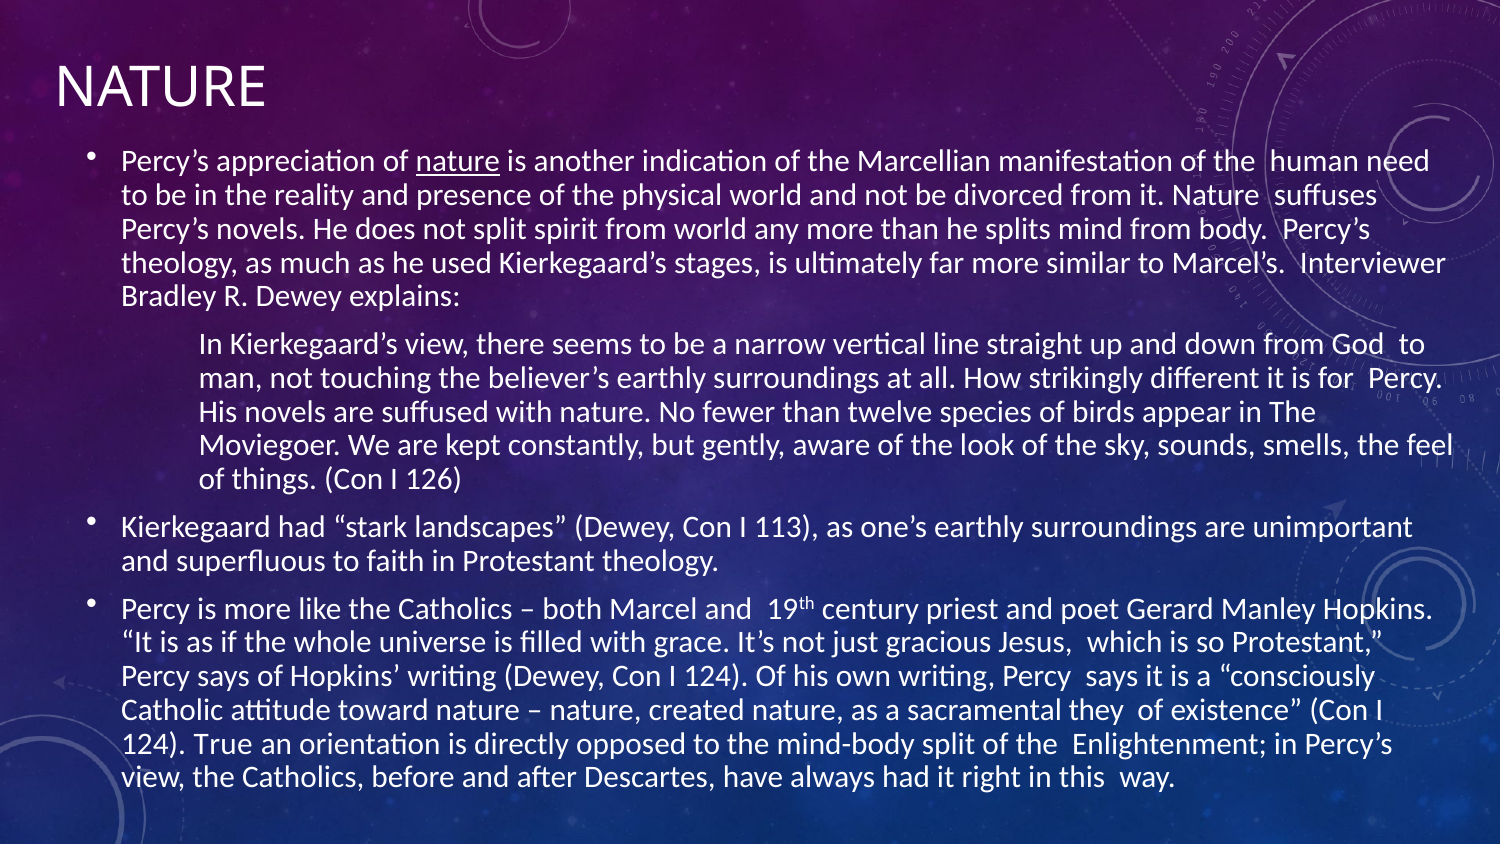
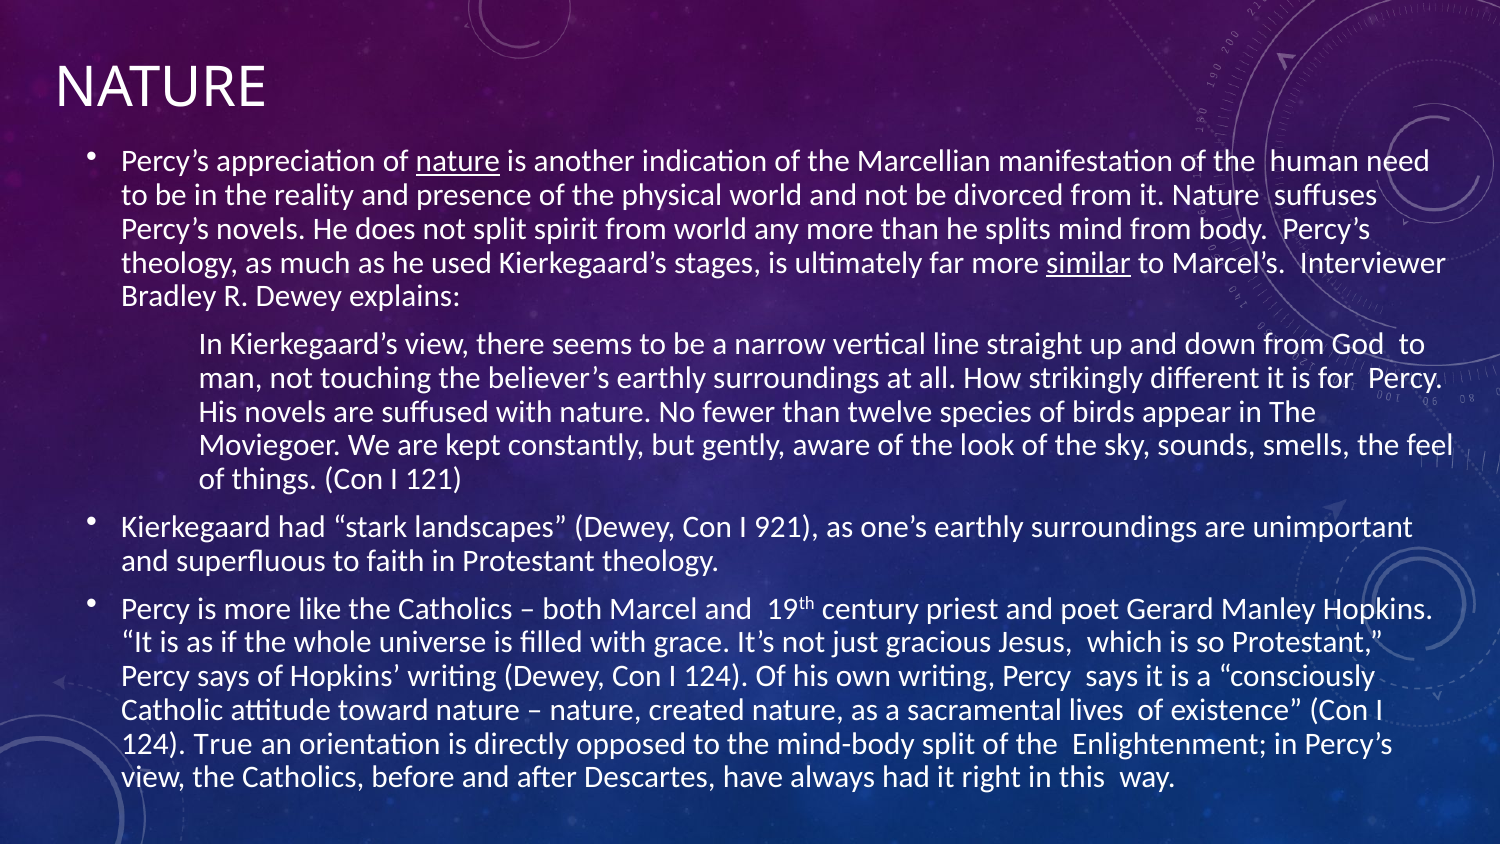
similar underline: none -> present (1088, 263)
126: 126 -> 121 (434, 479)
113: 113 -> 921 (787, 527)
they: they -> lives (1096, 710)
